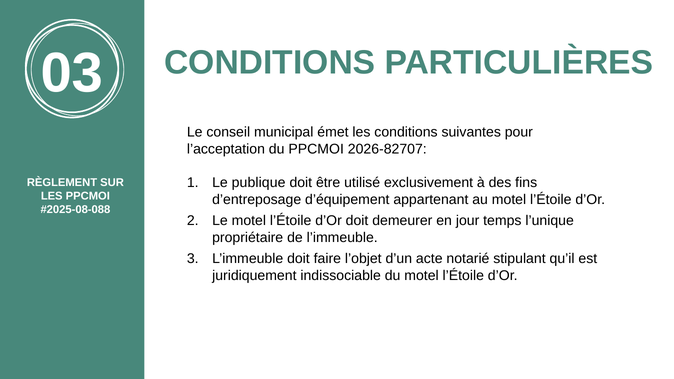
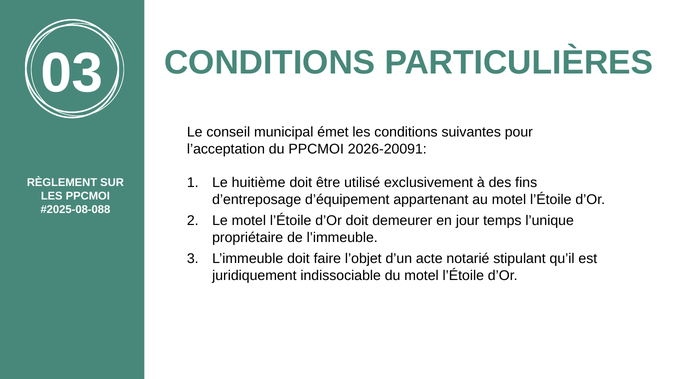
2026-82707: 2026-82707 -> 2026-20091 (387, 149)
publique: publique -> huitième (259, 183)
